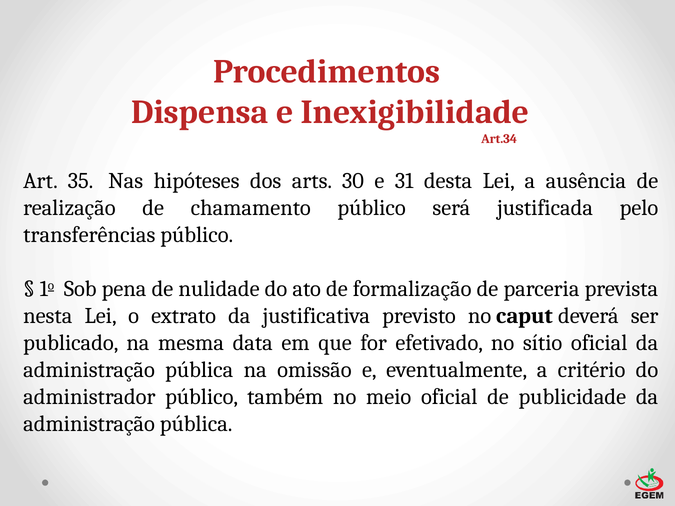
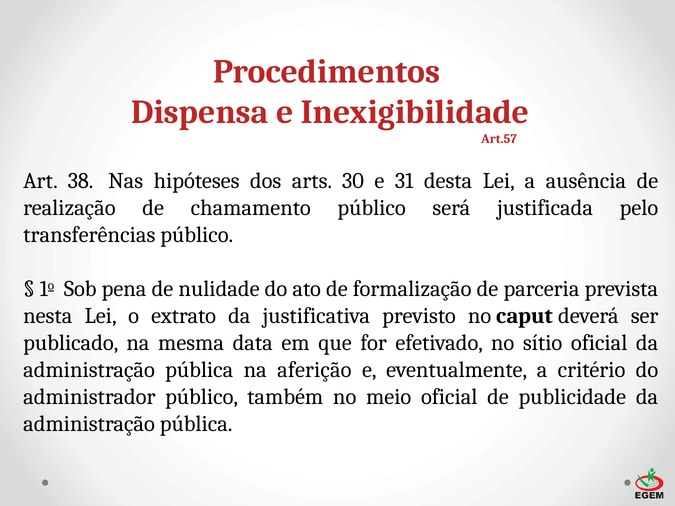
Art.34: Art.34 -> Art.57 (499, 139)
35: 35 -> 38 (81, 181)
omissão: omissão -> aferição (314, 370)
